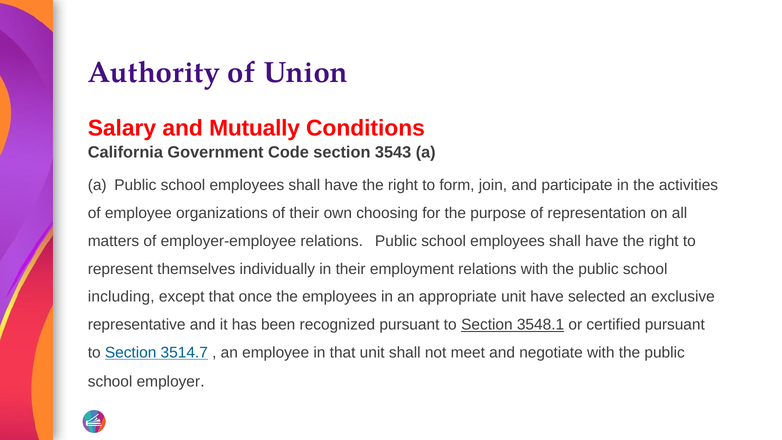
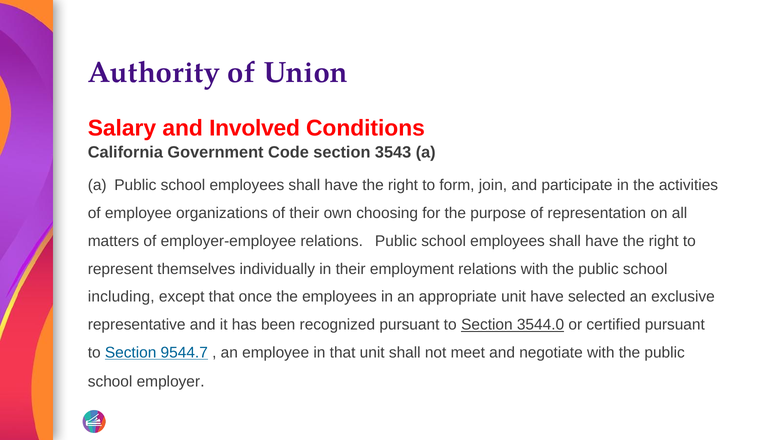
Mutually: Mutually -> Involved (255, 128)
3548.1: 3548.1 -> 3544.0 (541, 325)
3514.7: 3514.7 -> 9544.7 (184, 352)
